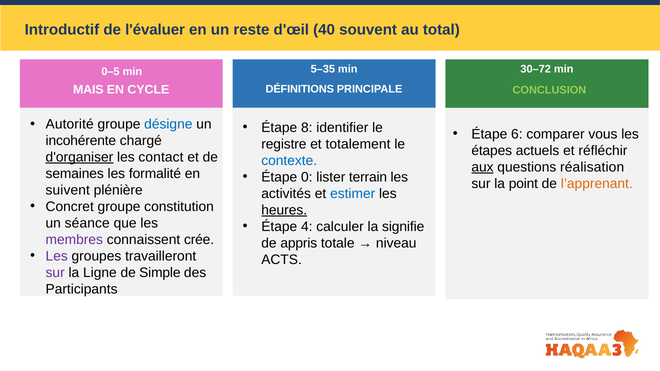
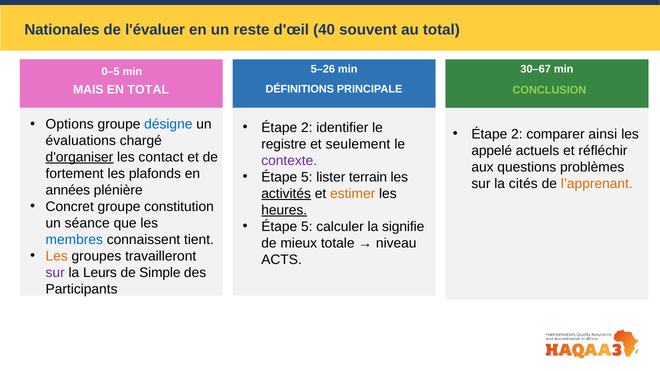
Introductif: Introductif -> Nationales (62, 30)
5–35: 5–35 -> 5–26 (323, 69)
30–72: 30–72 -> 30–67 (536, 69)
EN CYCLE: CYCLE -> TOTAL (148, 90)
Autorité: Autorité -> Options (70, 124)
8: 8 -> 2 (307, 128)
6: 6 -> 2 (517, 134)
vous: vous -> ainsi (603, 134)
incohérente: incohérente -> évaluations (81, 141)
totalement: totalement -> seulement (358, 144)
étapes: étapes -> appelé (492, 151)
contexte colour: blue -> purple (289, 161)
aux underline: present -> none (482, 167)
réalisation: réalisation -> problèmes (592, 167)
semaines: semaines -> fortement (75, 174)
formalité: formalité -> plafonds (155, 174)
0: 0 -> 5 (307, 177)
point: point -> cités (523, 184)
suivent: suivent -> années (68, 190)
activités underline: none -> present (286, 194)
estimer colour: blue -> orange (353, 194)
4: 4 -> 5 (307, 227)
membres colour: purple -> blue (74, 240)
crée: crée -> tient (199, 240)
appris: appris -> mieux (299, 243)
Les colour: purple -> orange (57, 256)
Ligne: Ligne -> Leurs (100, 273)
